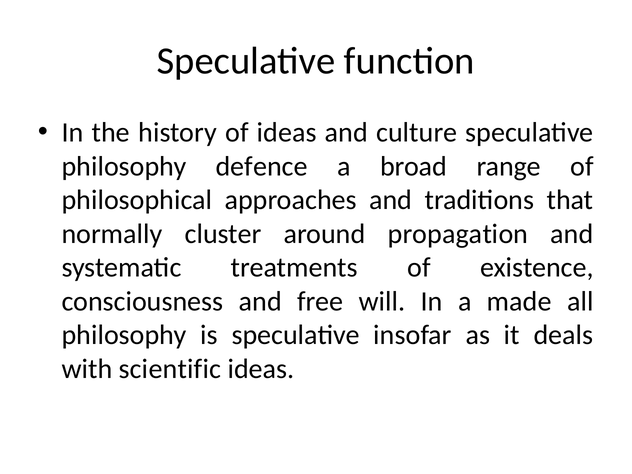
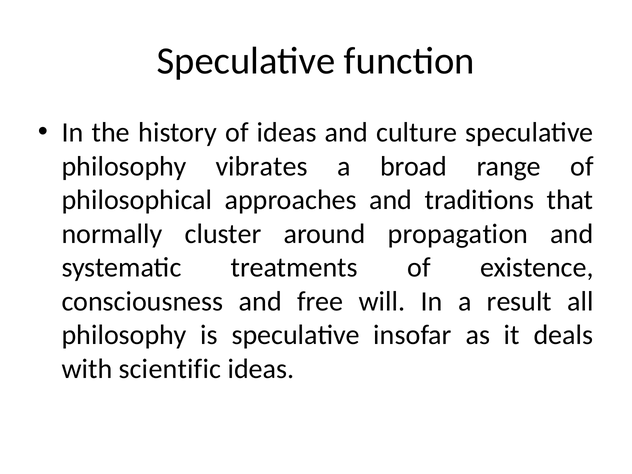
defence: defence -> vibrates (262, 166)
made: made -> result (519, 301)
